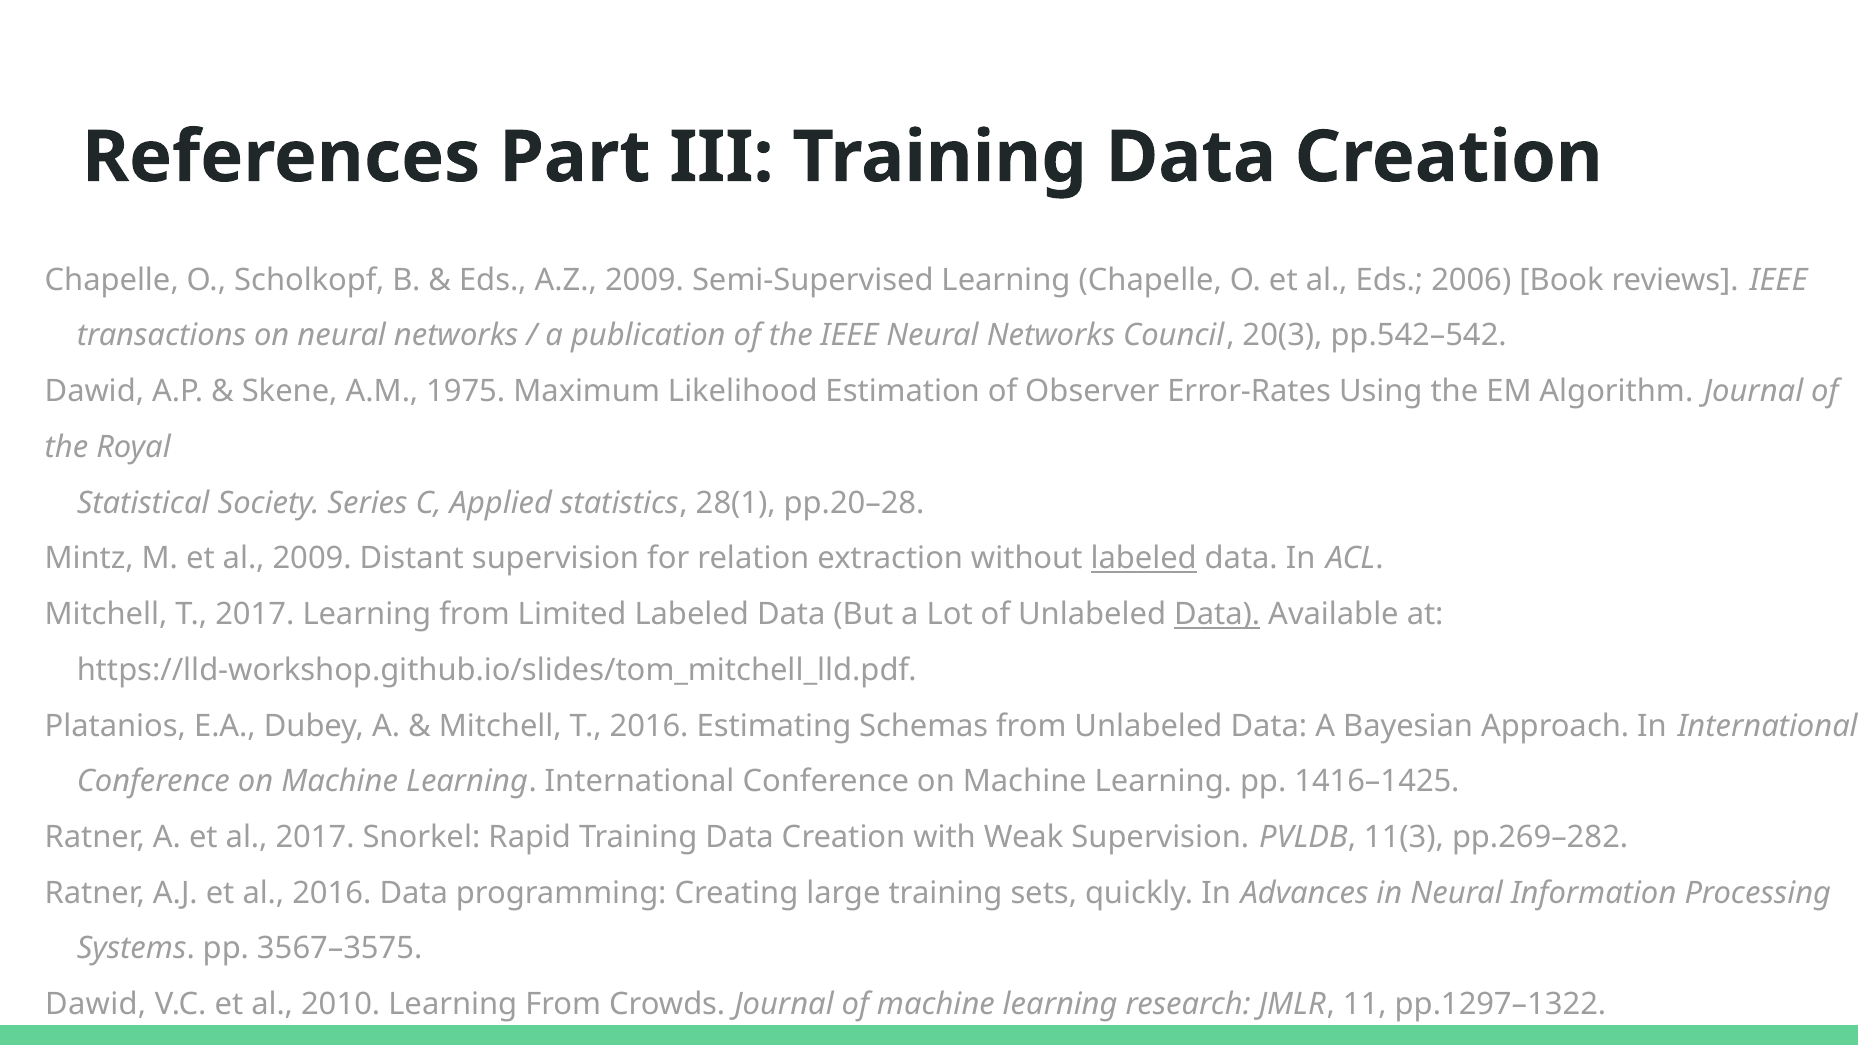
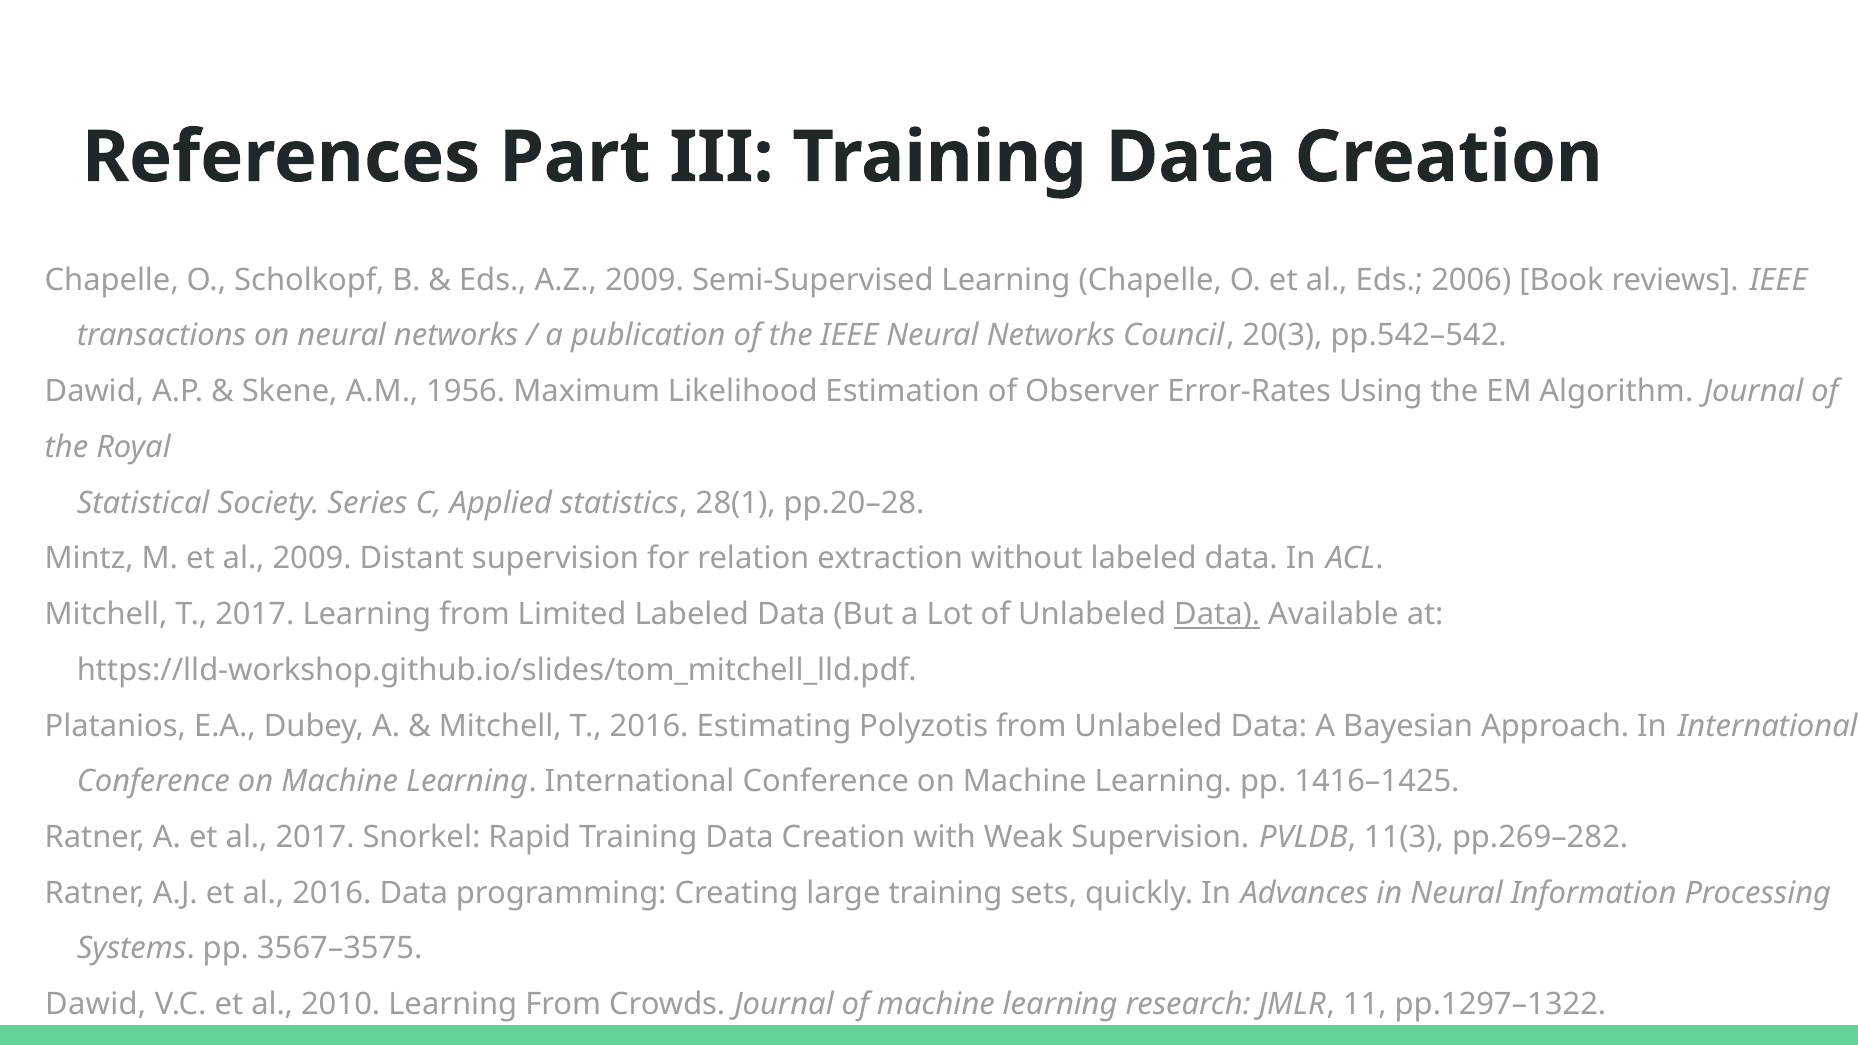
1975: 1975 -> 1956 (466, 392)
labeled underline: present -> none (1144, 559)
Schemas: Schemas -> Polyzotis (924, 726)
